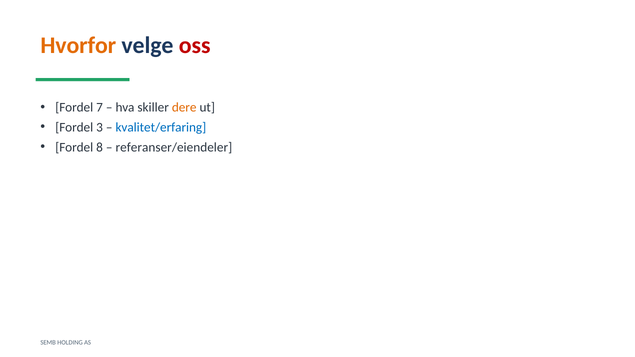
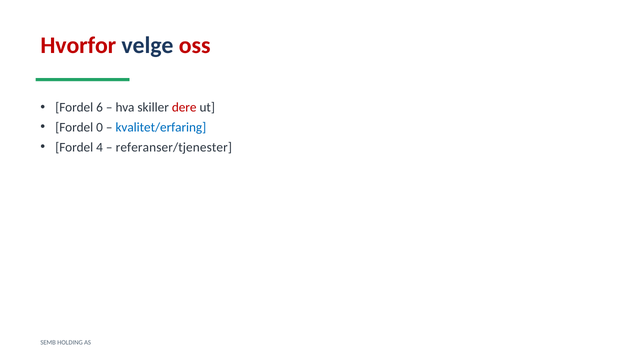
Hvorfor colour: orange -> red (78, 45)
7: 7 -> 6 (100, 108)
dere colour: orange -> red (184, 108)
3: 3 -> 0 (100, 127)
8: 8 -> 4 (100, 147)
referanser/eiendeler: referanser/eiendeler -> referanser/tjenester (174, 147)
